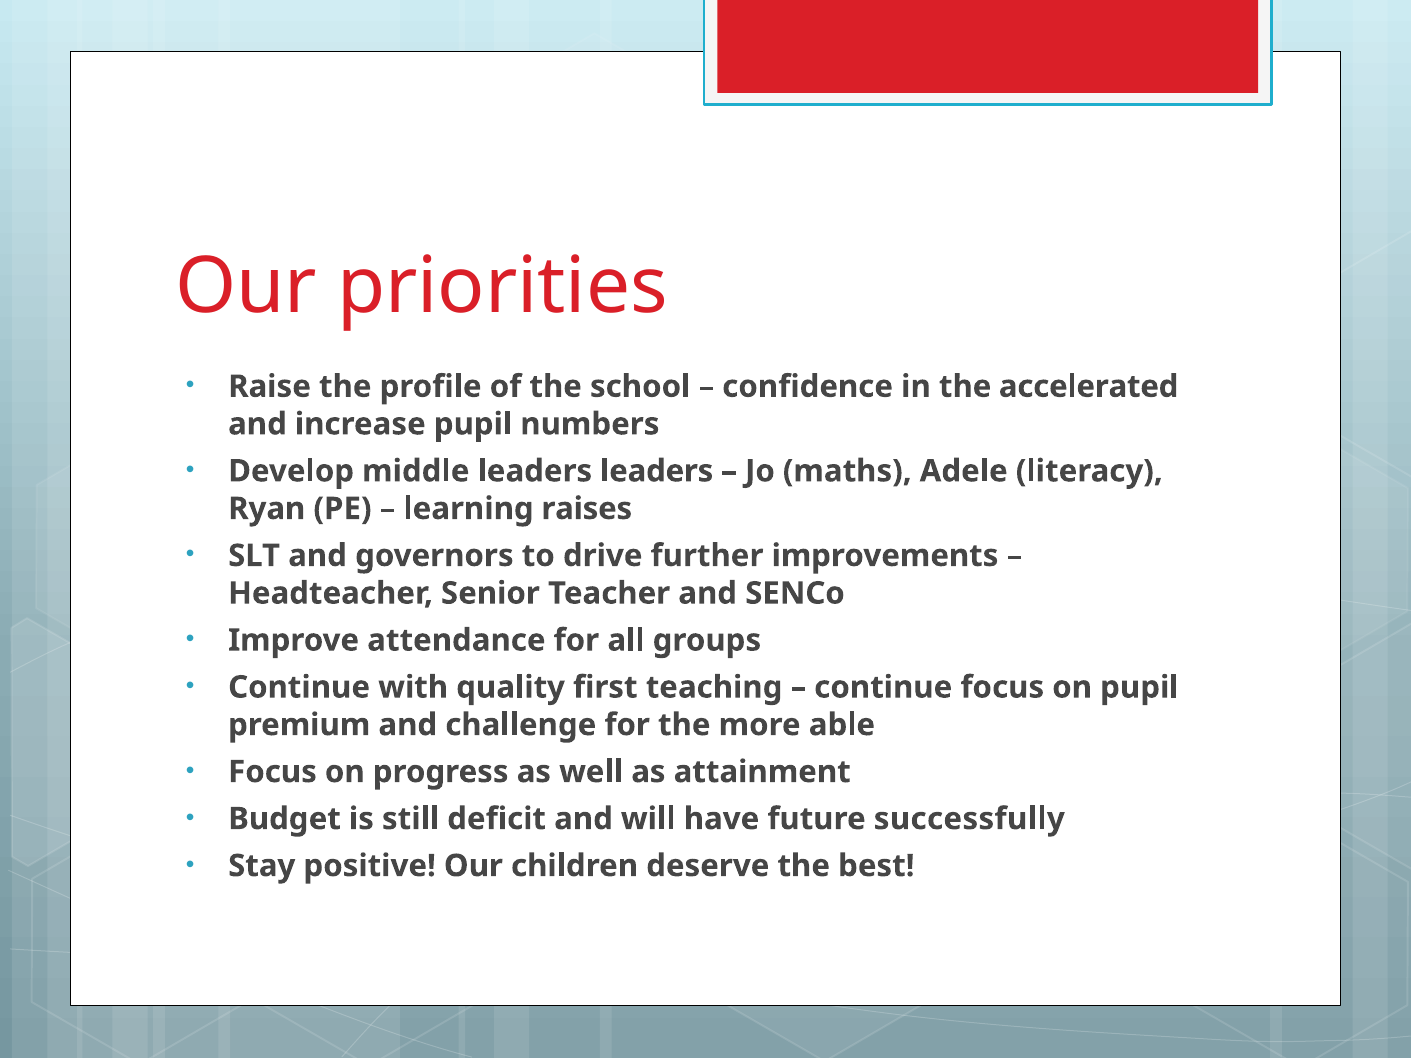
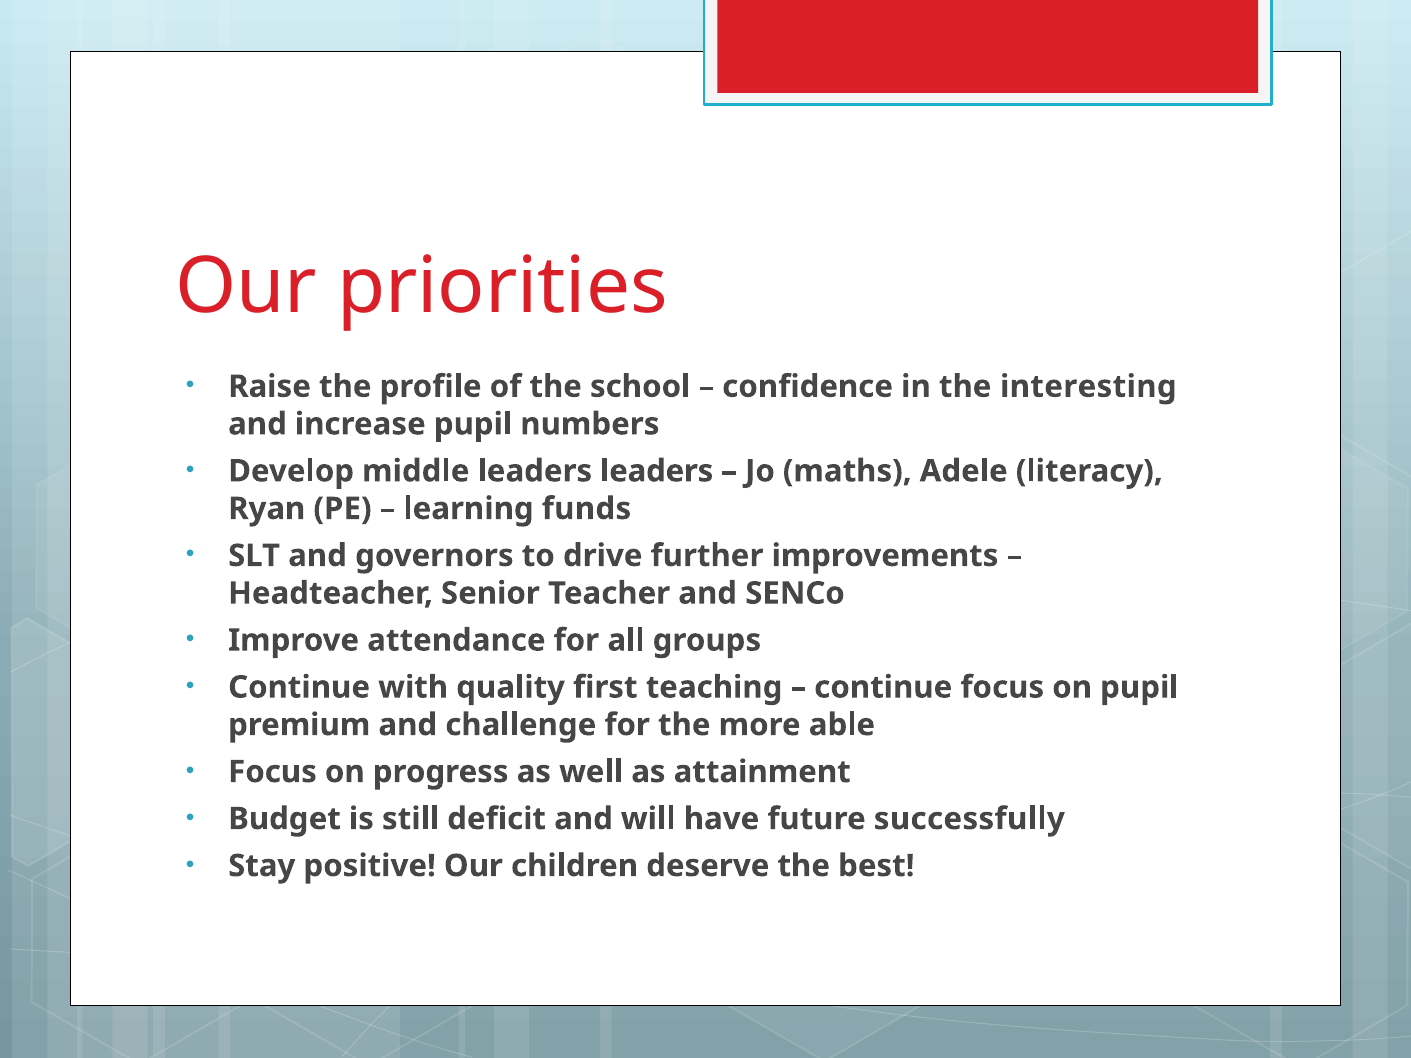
accelerated: accelerated -> interesting (1088, 387)
raises: raises -> funds (587, 509)
